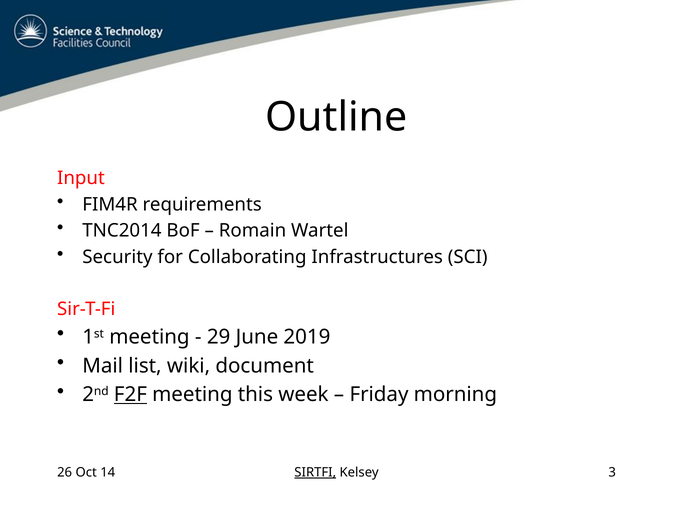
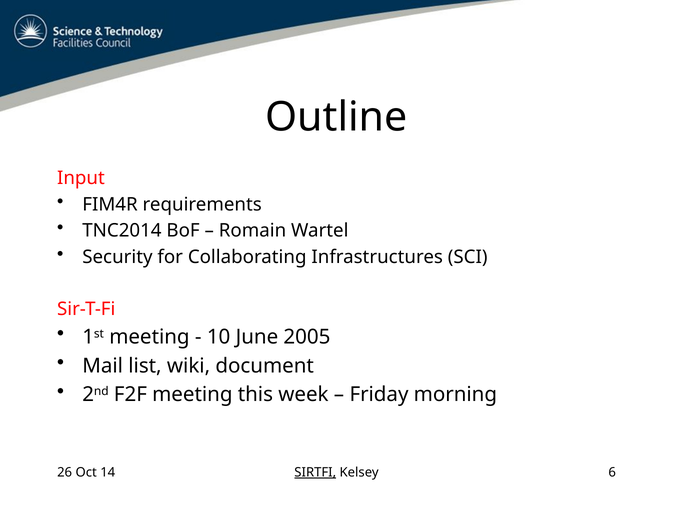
29: 29 -> 10 (219, 337)
2019: 2019 -> 2005 (307, 337)
F2F underline: present -> none (130, 394)
3: 3 -> 6 (612, 472)
